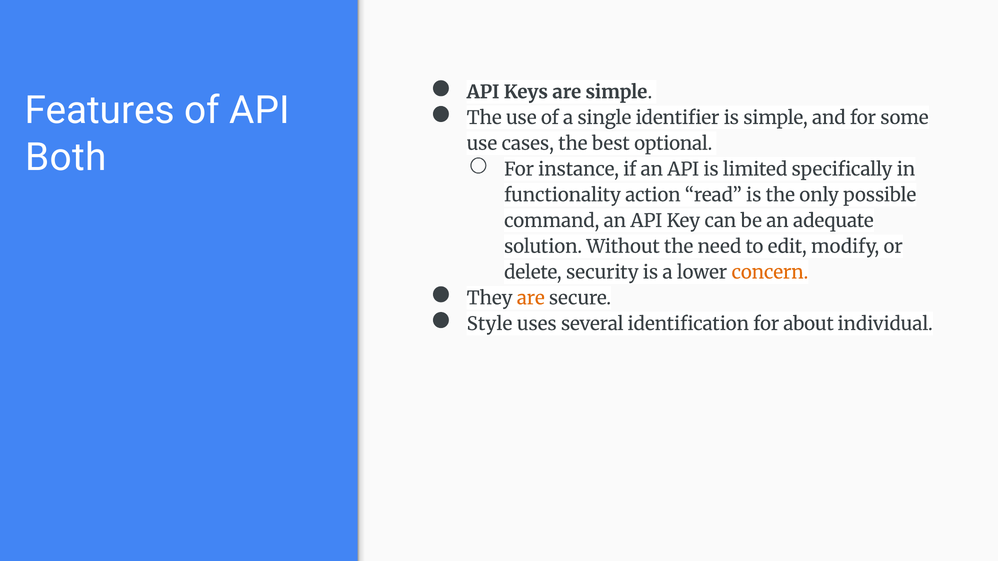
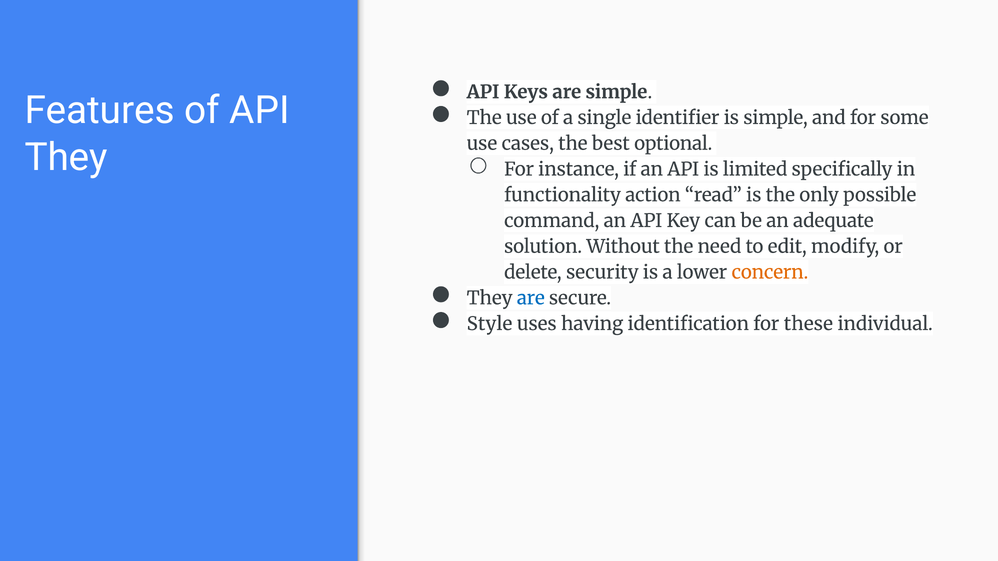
Both: Both -> They (66, 157)
are colour: orange -> blue (531, 298)
several: several -> having (592, 324)
about: about -> these (808, 324)
